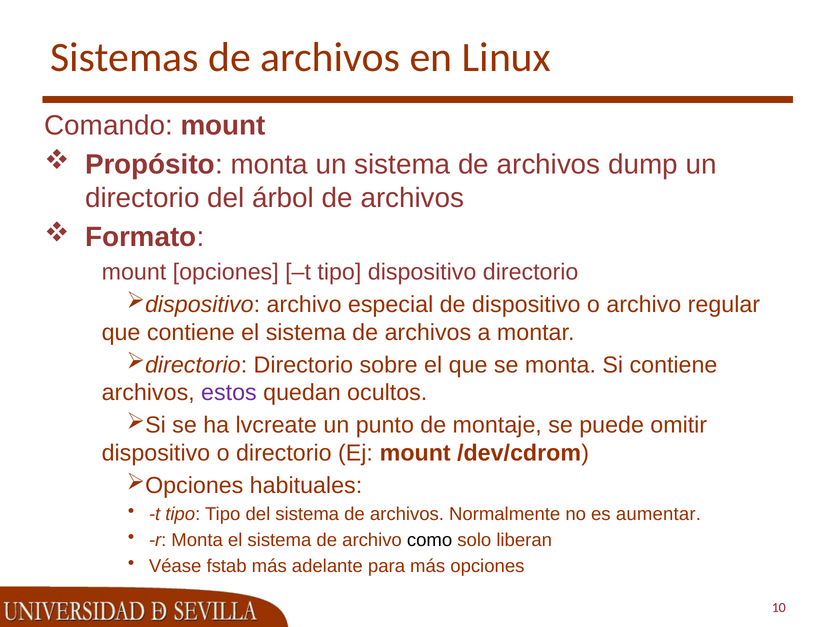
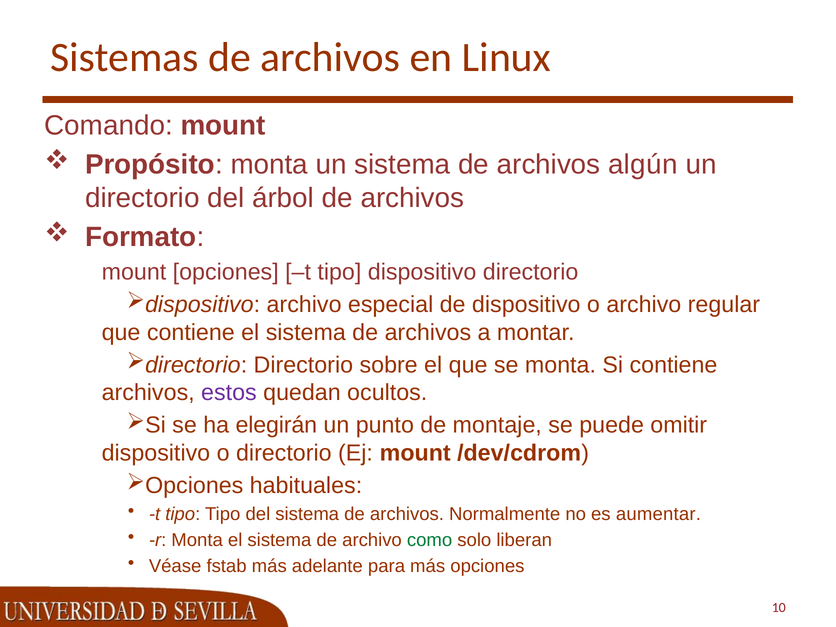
dump: dump -> algún (643, 165)
lvcreate: lvcreate -> elegirán (276, 425)
como colour: black -> green (430, 540)
